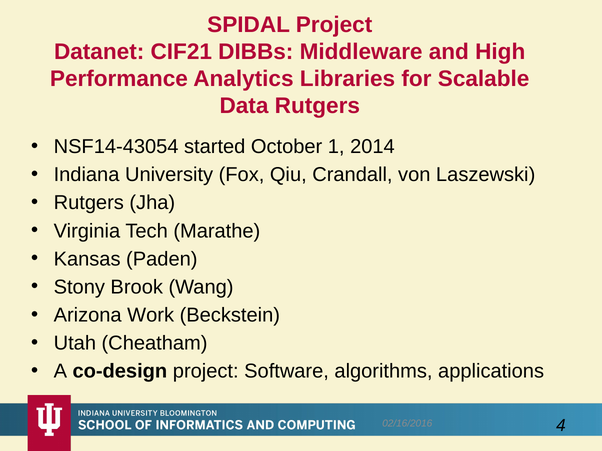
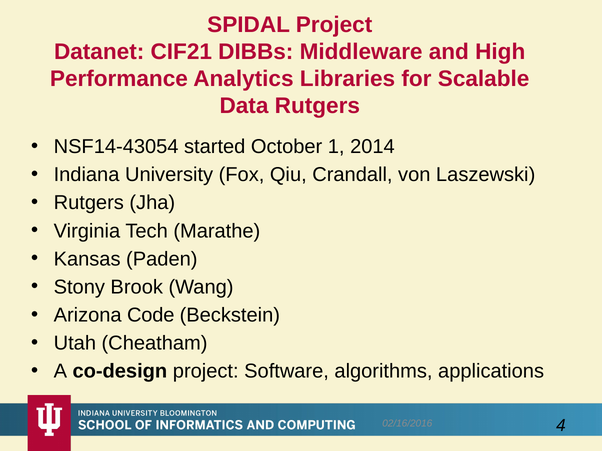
Work: Work -> Code (151, 315)
